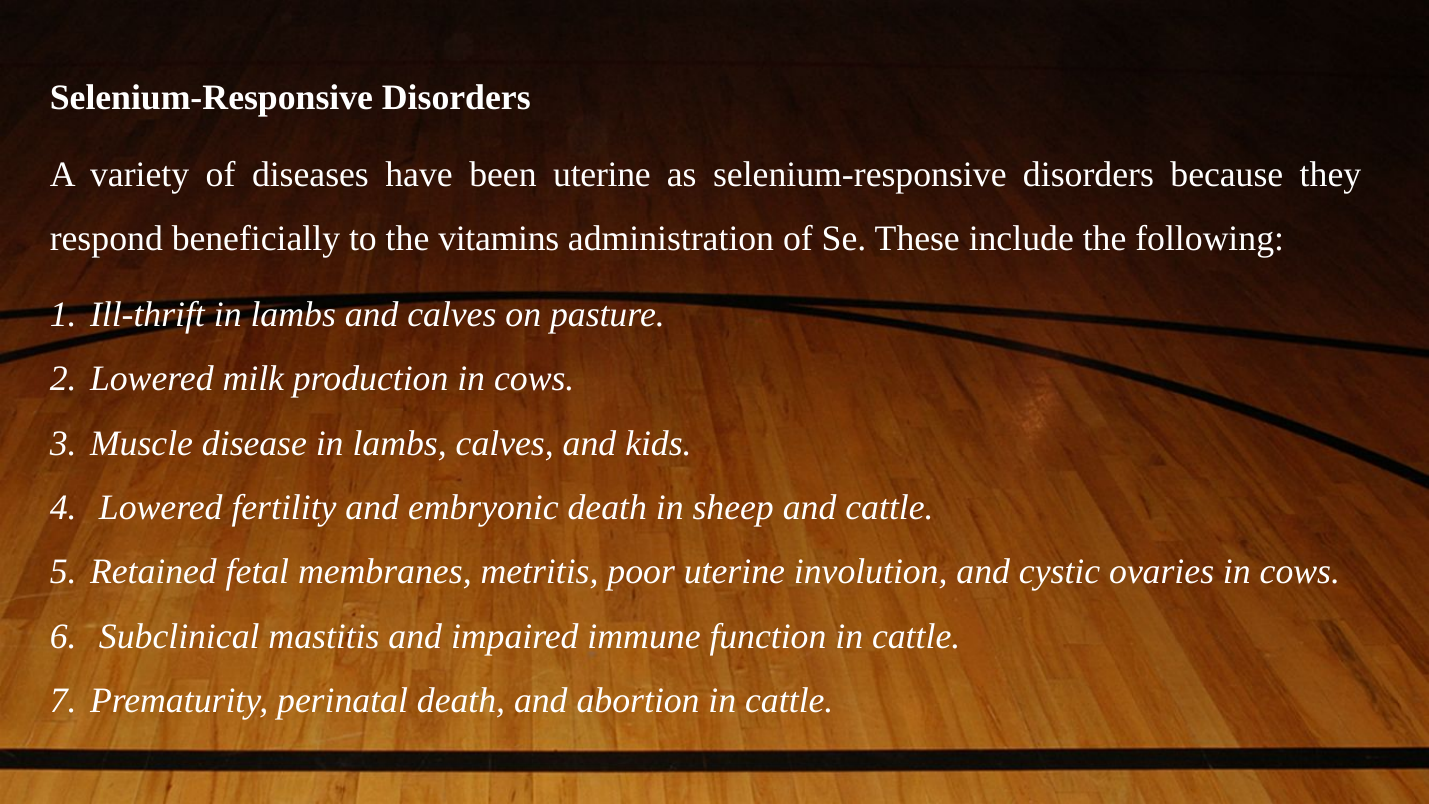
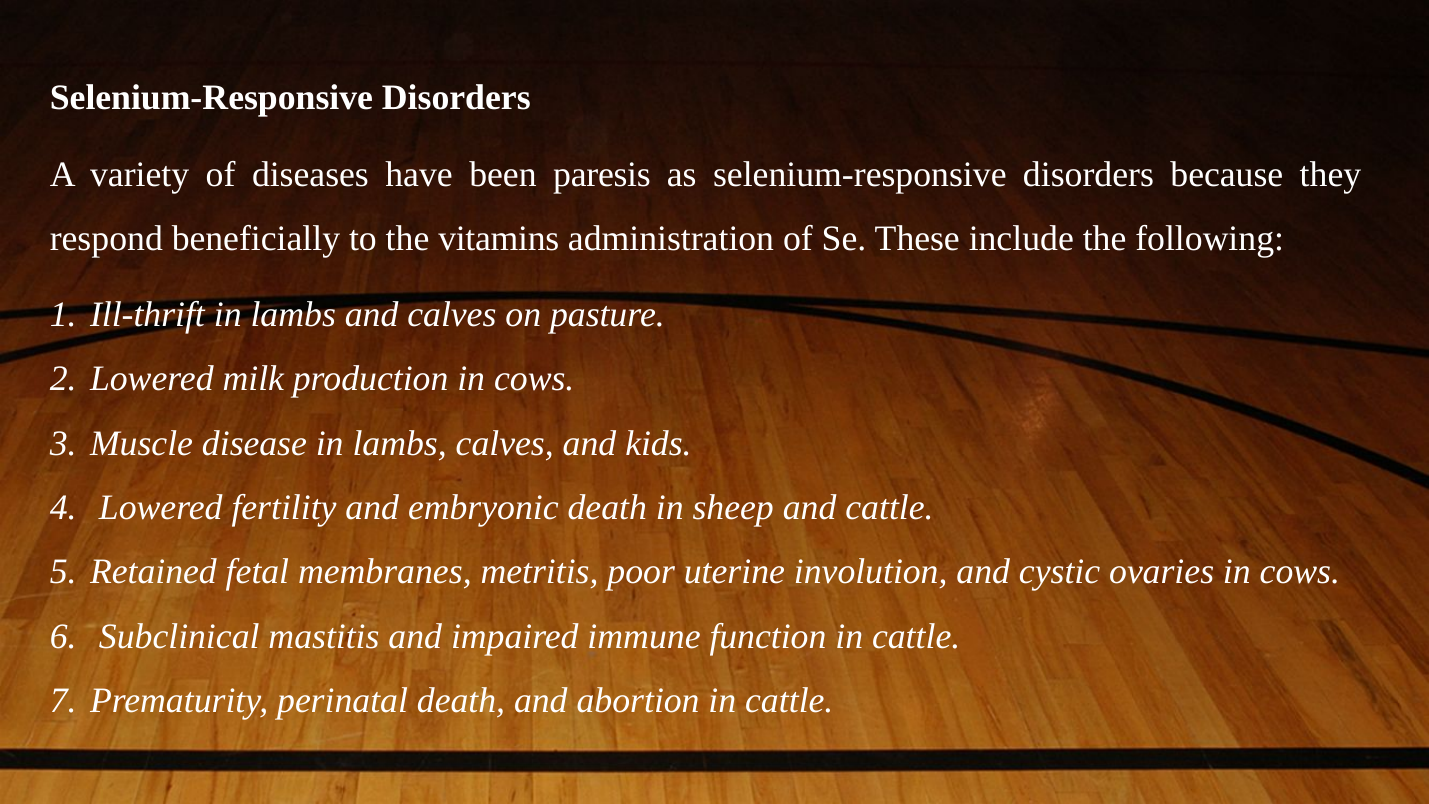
been uterine: uterine -> paresis (602, 174)
